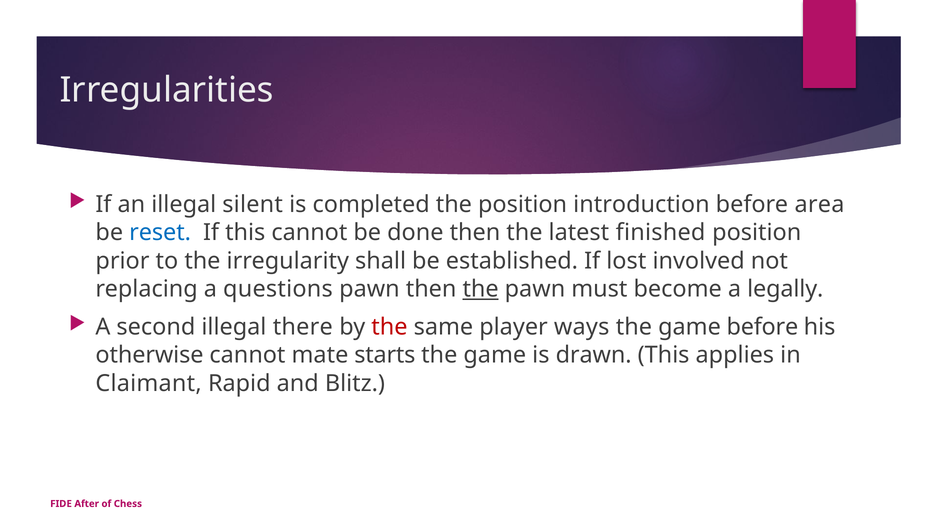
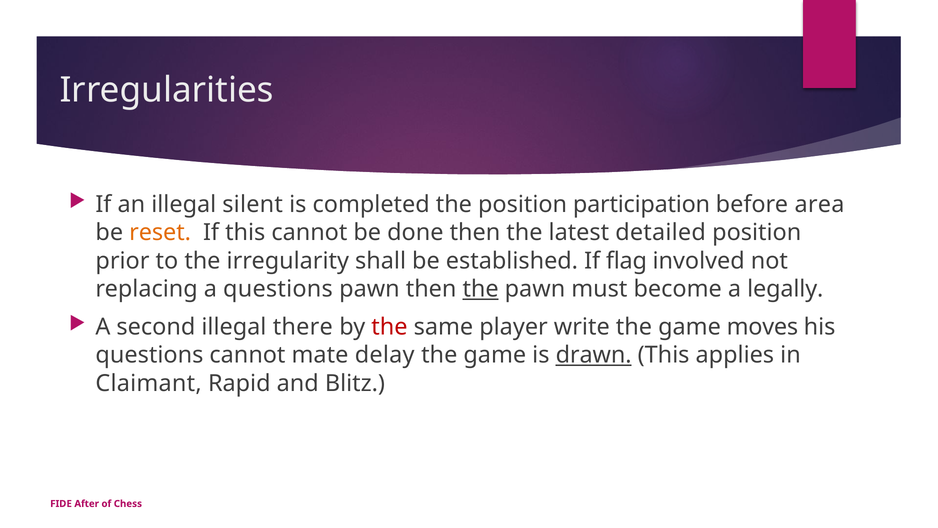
introduction: introduction -> participation (642, 204)
reset colour: blue -> orange (160, 233)
finished: finished -> detailed (661, 233)
lost: lost -> flag (626, 261)
ways: ways -> write (582, 327)
game before: before -> moves (762, 327)
otherwise: otherwise -> questions (149, 355)
starts: starts -> delay (385, 355)
drawn underline: none -> present (594, 355)
